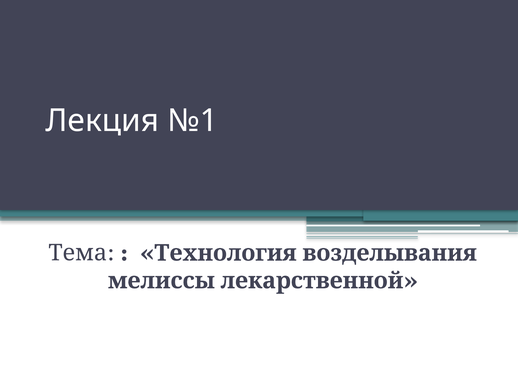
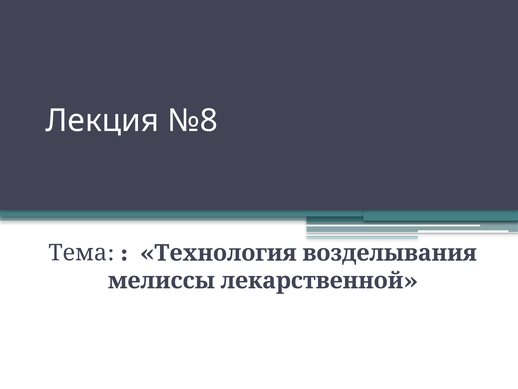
№1: №1 -> №8 (193, 121)
